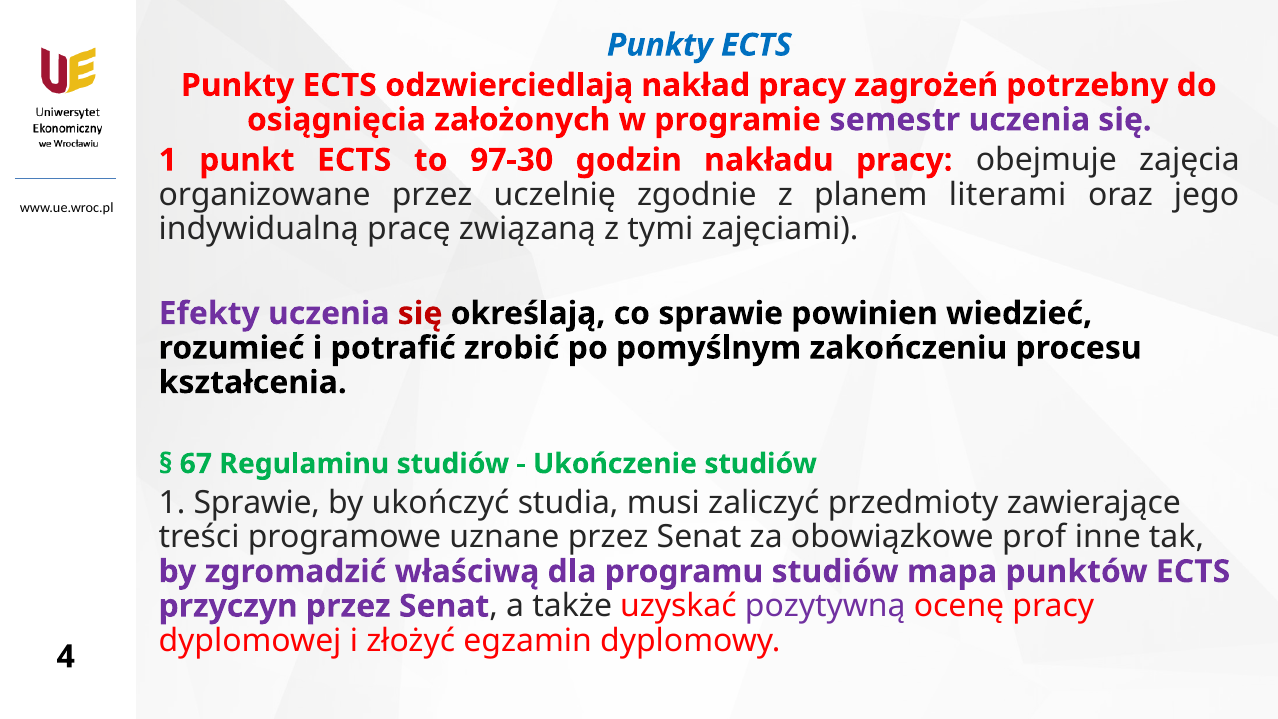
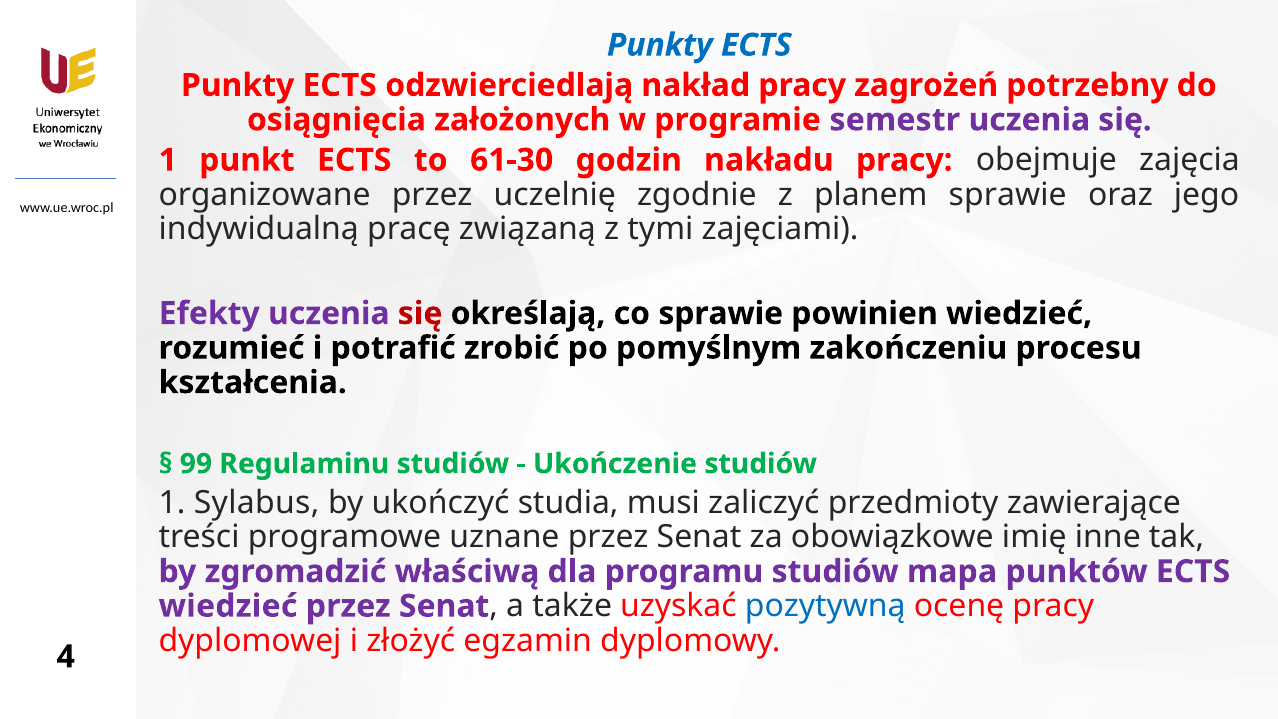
97-30: 97-30 -> 61-30 (512, 160)
planem literami: literami -> sprawie (1008, 195)
67: 67 -> 99 (196, 464)
1 Sprawie: Sprawie -> Sylabus (257, 503)
prof: prof -> imię (1034, 537)
przyczyn: przyczyn -> wiedzieć (228, 606)
pozytywną colour: purple -> blue (825, 606)
